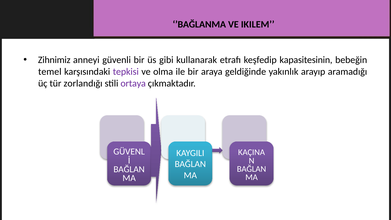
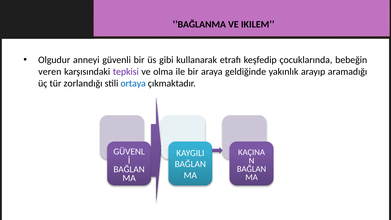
Zihnimiz: Zihnimiz -> Olgudur (54, 60)
kapasitesinin: kapasitesinin -> çocuklarında (306, 60)
temel: temel -> veren (50, 72)
ortaya colour: purple -> blue (133, 83)
